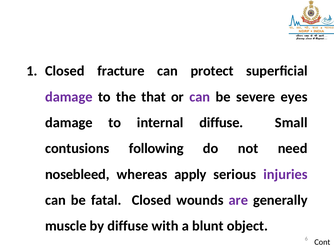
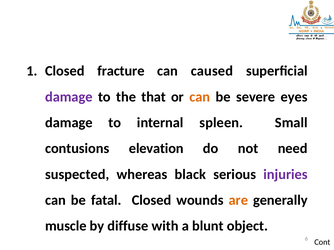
protect: protect -> caused (212, 71)
can colour: purple -> orange (200, 97)
internal diffuse: diffuse -> spleen (221, 123)
following: following -> elevation (156, 149)
nosebleed: nosebleed -> suspected (77, 175)
apply: apply -> black (190, 175)
are colour: purple -> orange (238, 200)
